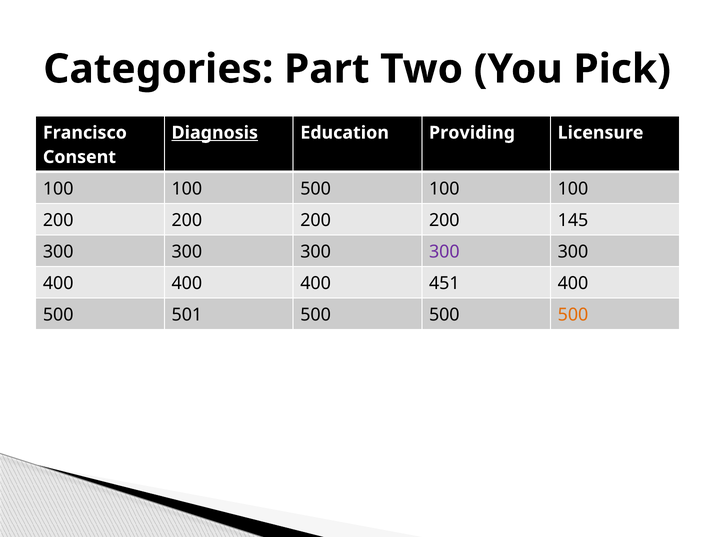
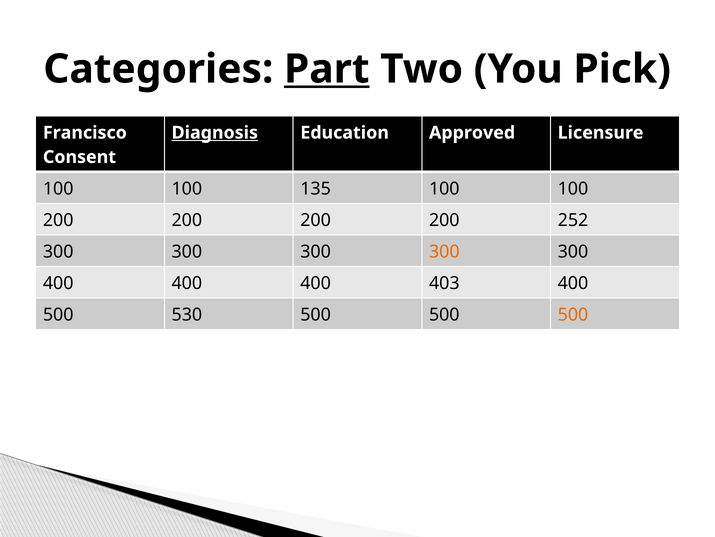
Part underline: none -> present (327, 69)
Providing: Providing -> Approved (472, 133)
100 500: 500 -> 135 (316, 188)
145: 145 -> 252 (573, 220)
300 colour: purple -> orange (444, 251)
451: 451 -> 403 (444, 283)
501: 501 -> 530 (187, 314)
